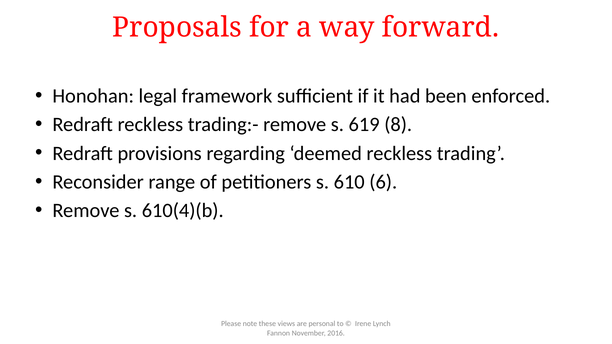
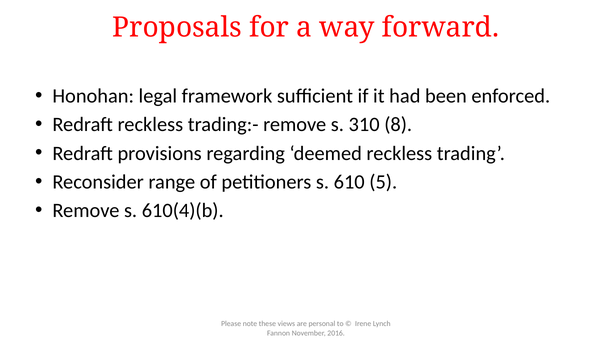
619: 619 -> 310 (364, 125)
6: 6 -> 5 (383, 182)
